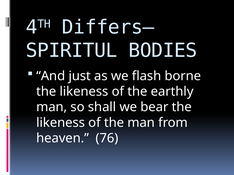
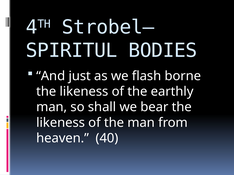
Differs—: Differs— -> Strobel— (108, 27)
76: 76 -> 40 (107, 139)
